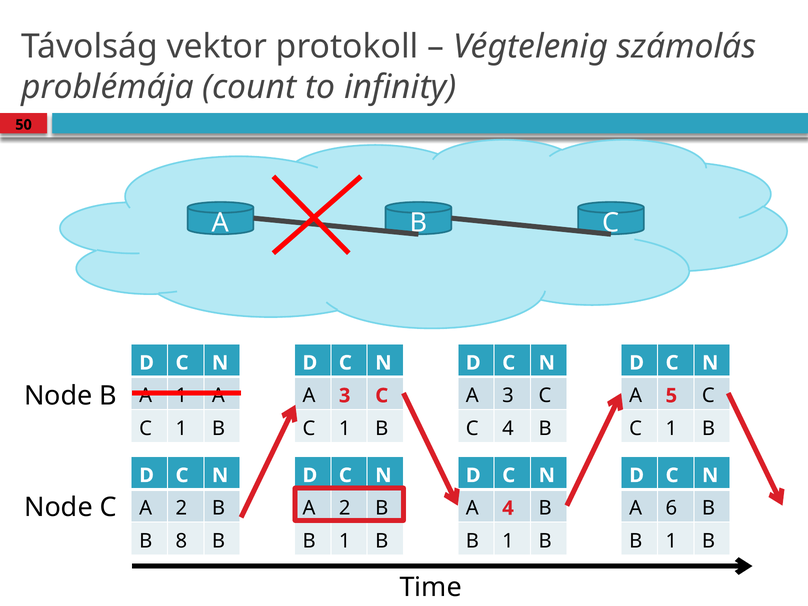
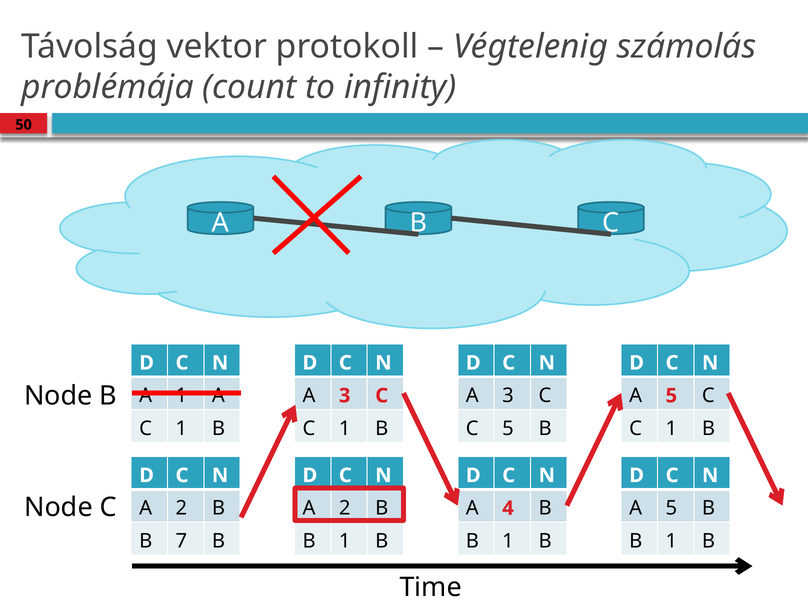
C 4: 4 -> 5 (508, 428)
6: 6 -> 5 (671, 508)
8: 8 -> 7 (181, 541)
